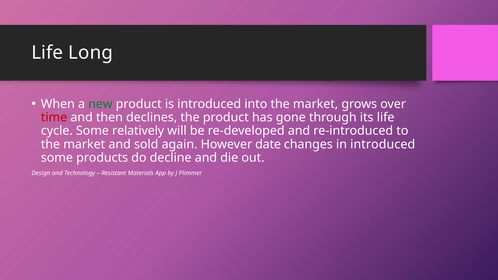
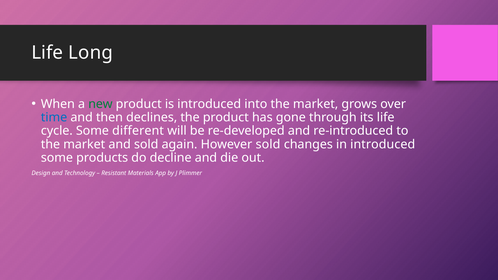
time colour: red -> blue (54, 117)
relatively: relatively -> different (138, 131)
However date: date -> sold (268, 144)
